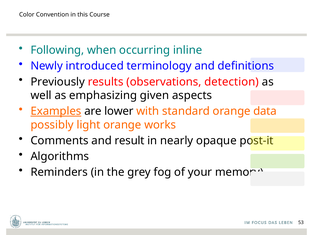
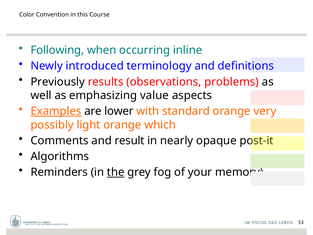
detection: detection -> problems (232, 82)
given: given -> value (154, 95)
data: data -> very (265, 111)
works: works -> which (160, 125)
the underline: none -> present (116, 172)
